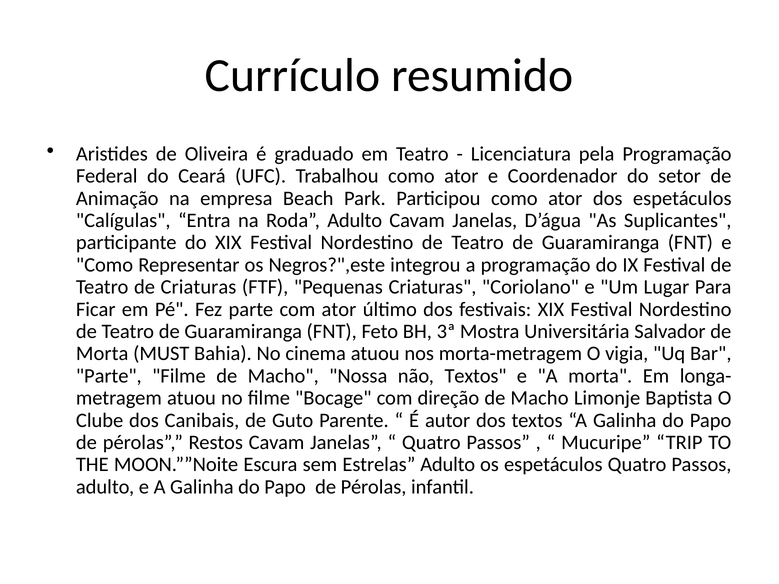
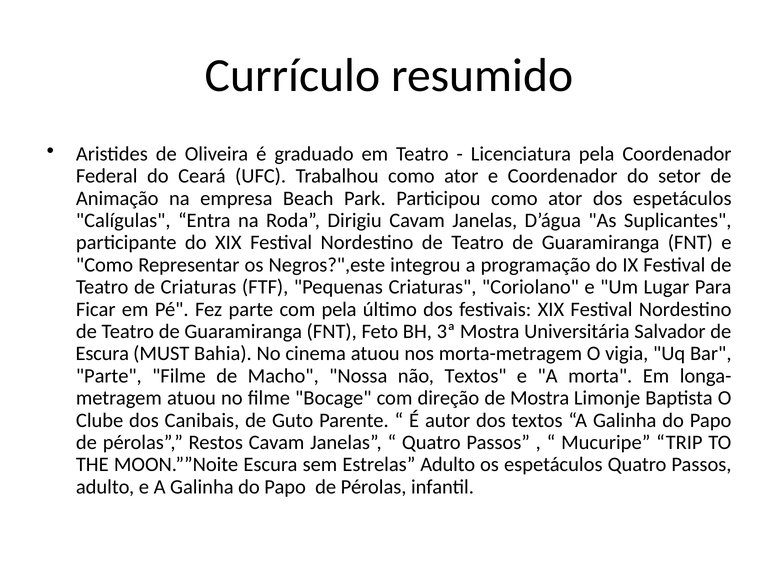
pela Programação: Programação -> Coordenador (677, 154)
Roda Adulto: Adulto -> Dirigiu (355, 221)
com ator: ator -> pela (339, 309)
Morta: Morta -> Escura (102, 354)
direção de Macho: Macho -> Mostra (540, 398)
